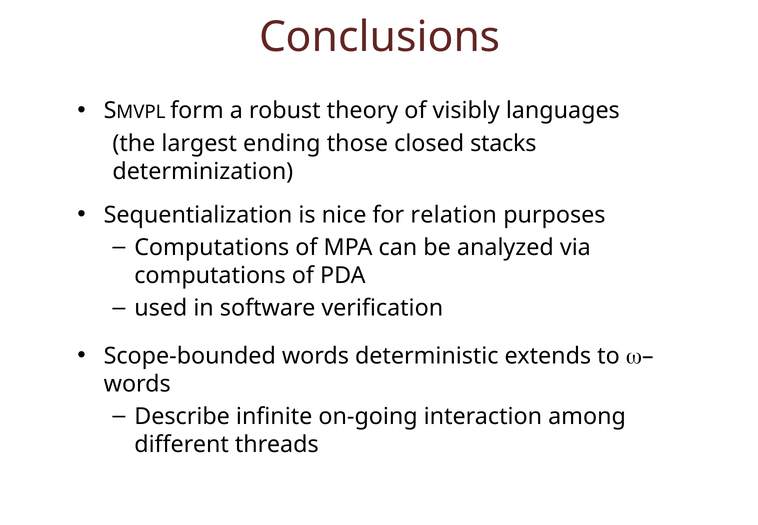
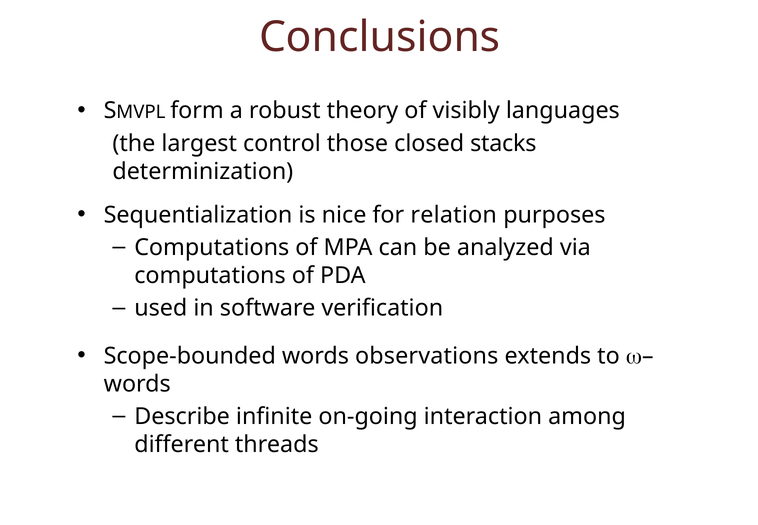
ending: ending -> control (282, 143)
deterministic: deterministic -> observations (427, 356)
